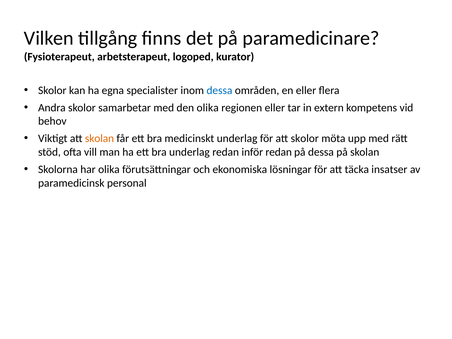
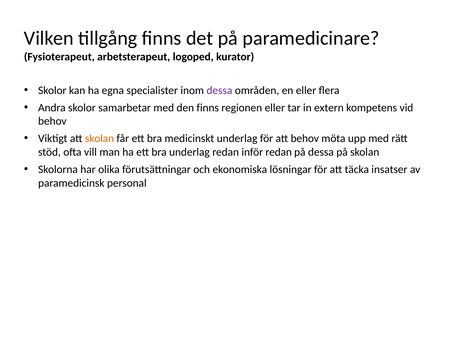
dessa colour: blue -> purple (219, 90)
den olika: olika -> finns (208, 108)
att skolor: skolor -> behov (305, 139)
